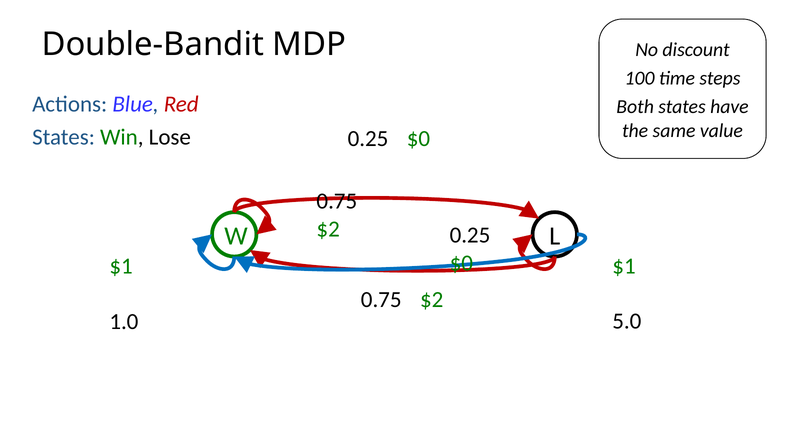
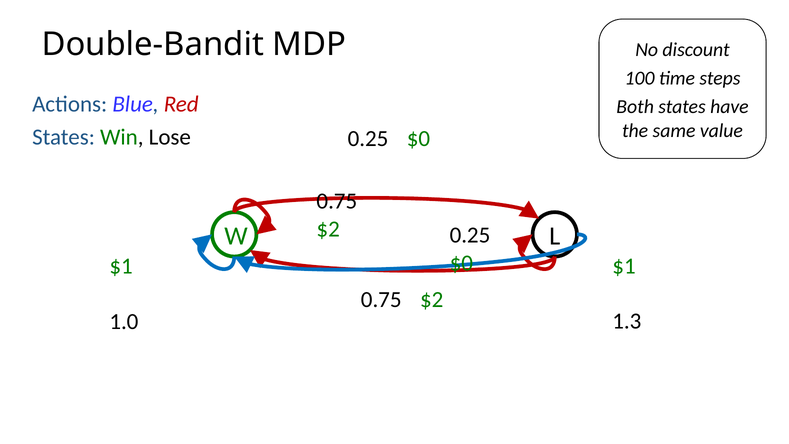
5.0: 5.0 -> 1.3 (627, 321)
